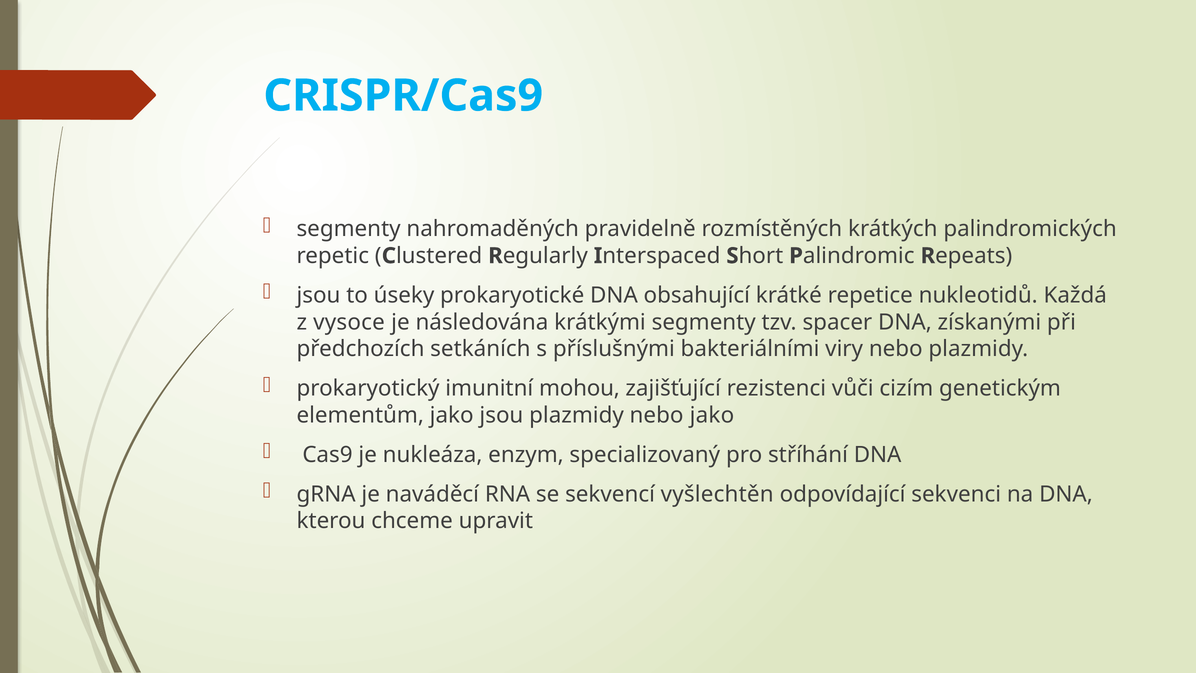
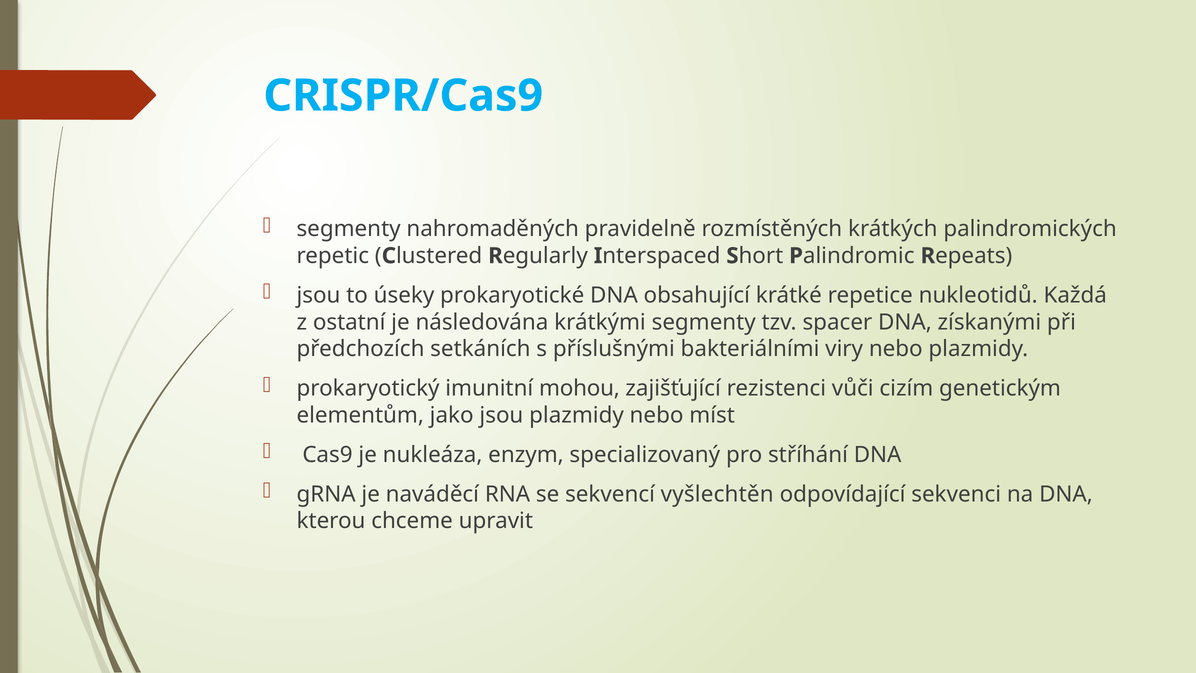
vysoce: vysoce -> ostatní (349, 322)
nebo jako: jako -> míst (712, 415)
